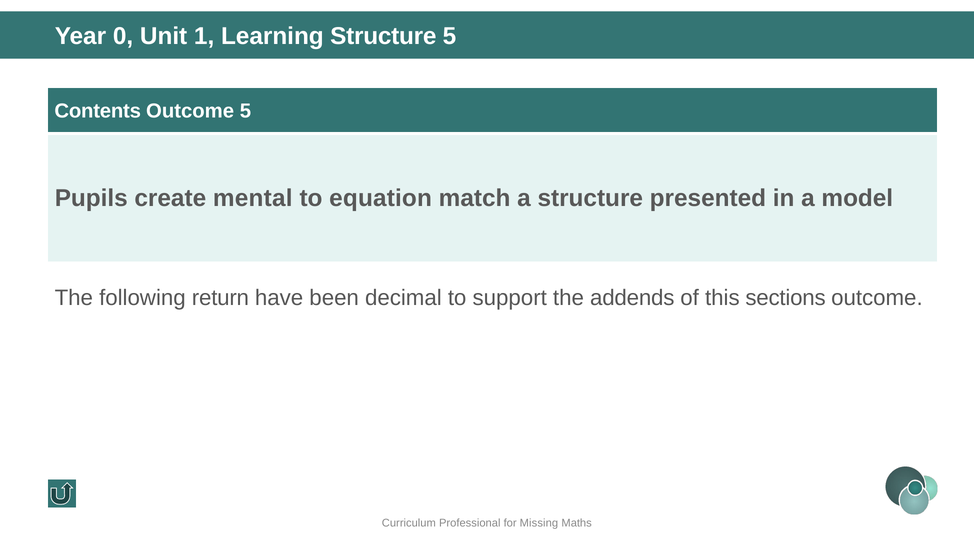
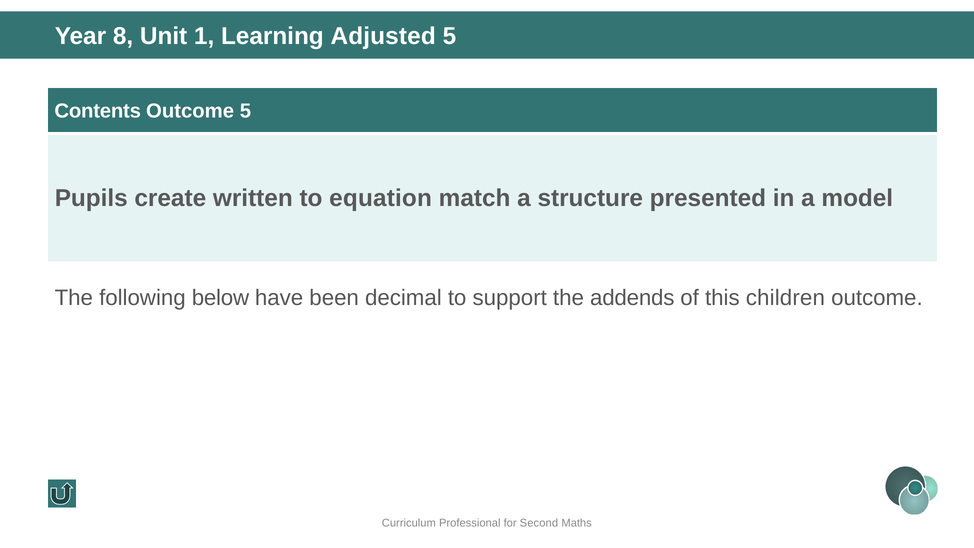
0: 0 -> 8 (123, 36)
Learning Structure: Structure -> Adjusted (383, 36)
mental: mental -> written (253, 198)
return: return -> below (220, 298)
sections: sections -> children (785, 298)
Missing: Missing -> Second (539, 523)
